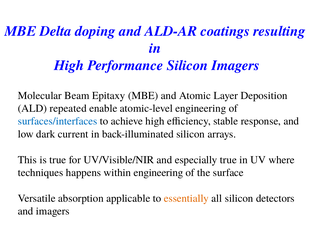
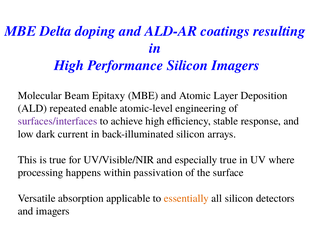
surfaces/interfaces colour: blue -> purple (58, 121)
techniques: techniques -> processing (41, 172)
within engineering: engineering -> passivation (158, 172)
